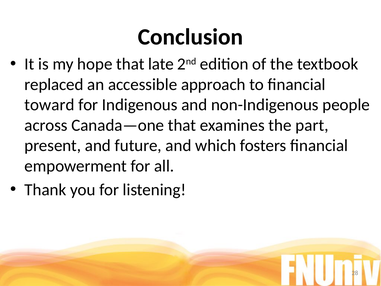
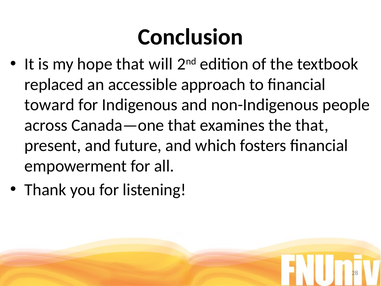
late: late -> will (161, 64)
the part: part -> that (312, 125)
